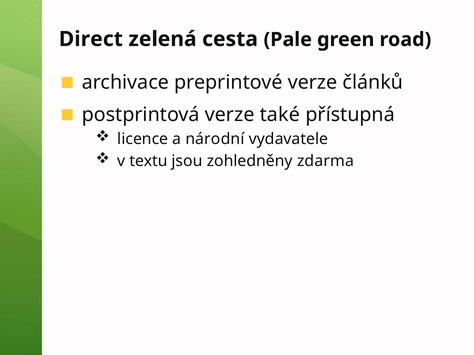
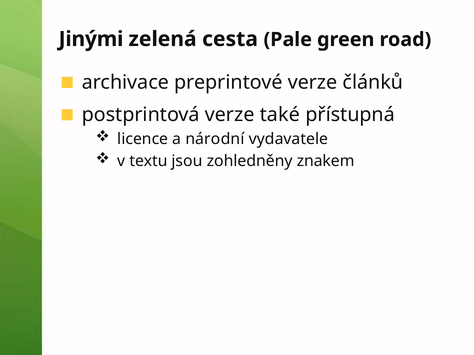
Direct: Direct -> Jinými (91, 39)
zdarma: zdarma -> znakem (326, 161)
